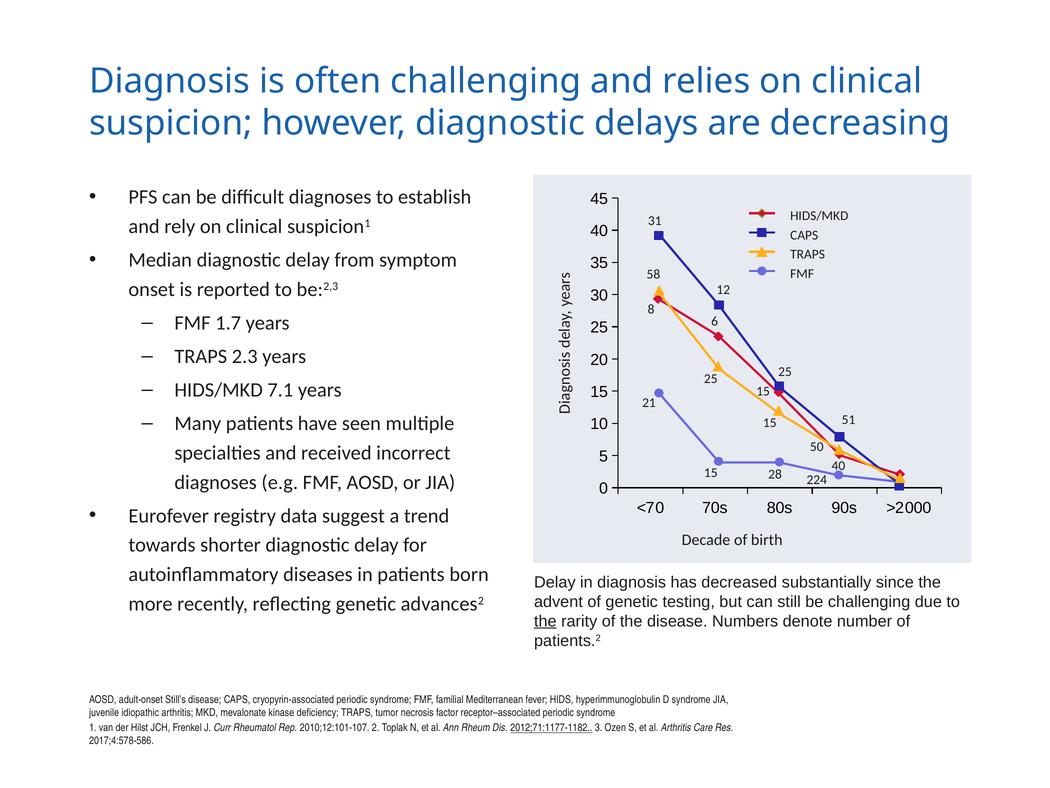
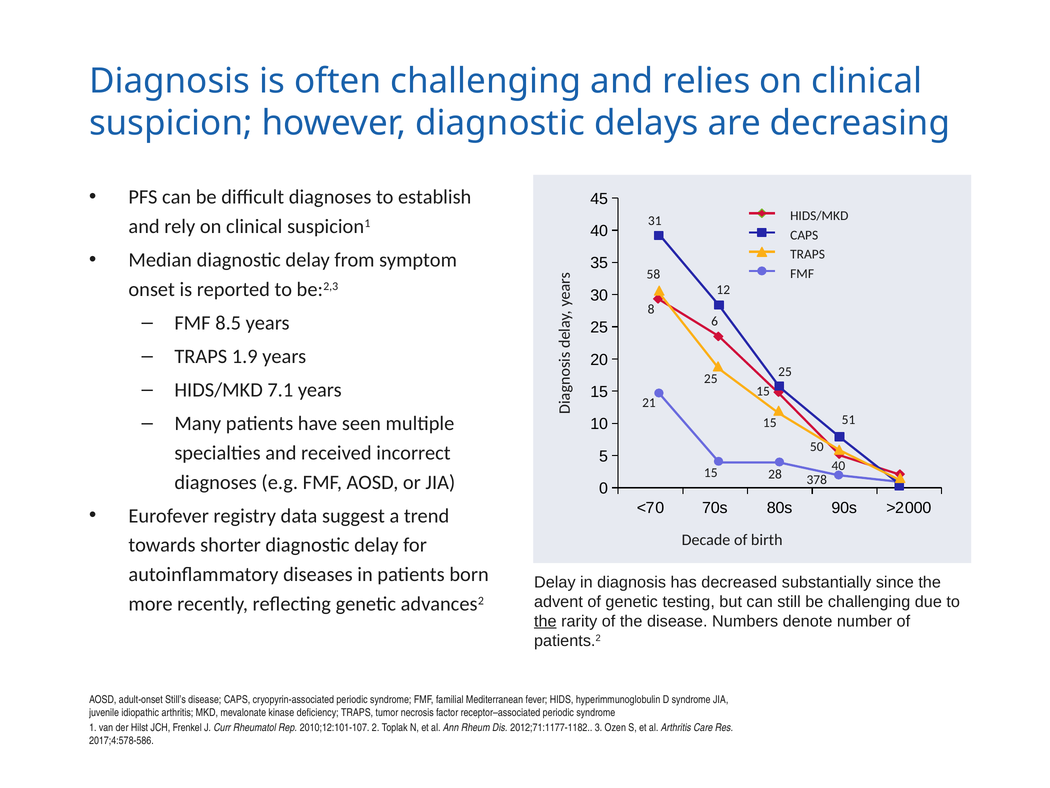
1.7: 1.7 -> 8.5 (228, 323)
2.3: 2.3 -> 1.9 (245, 356)
224: 224 -> 378 (817, 479)
2012;71:1177-1182 underline: present -> none (551, 727)
